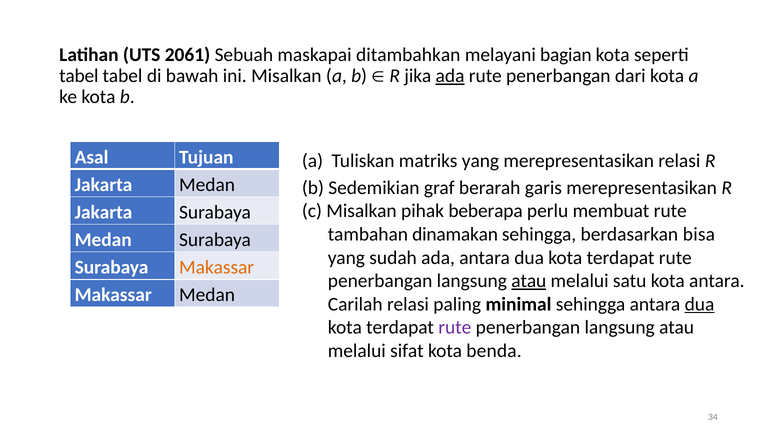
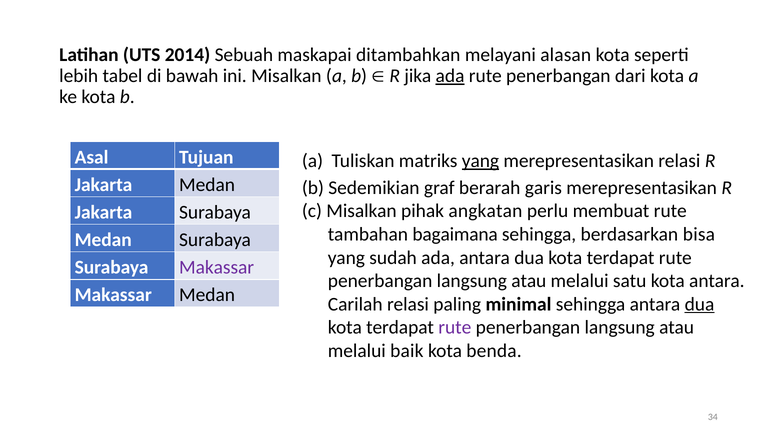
2061: 2061 -> 2014 (187, 55)
bagian: bagian -> alasan (566, 55)
tabel: tabel -> lebih (79, 76)
yang underline: none -> present (480, 161)
beberapa: beberapa -> angkatan (485, 211)
dinamakan: dinamakan -> bagaimana (455, 234)
Makassar colour: orange -> purple (217, 267)
atau underline: present -> none (529, 281)
sifat: sifat -> baik (407, 351)
